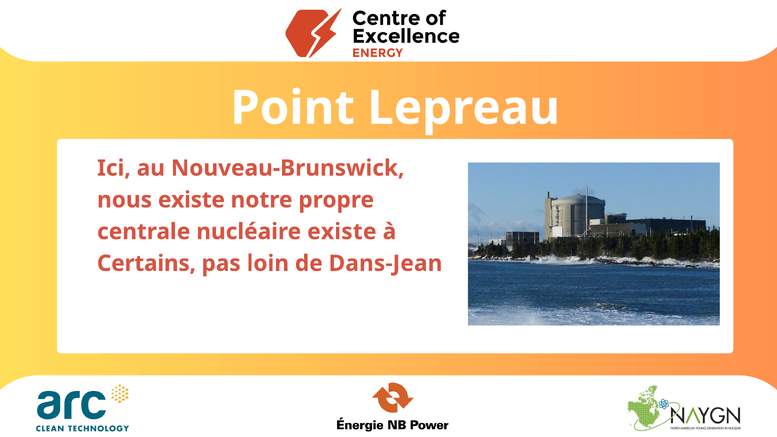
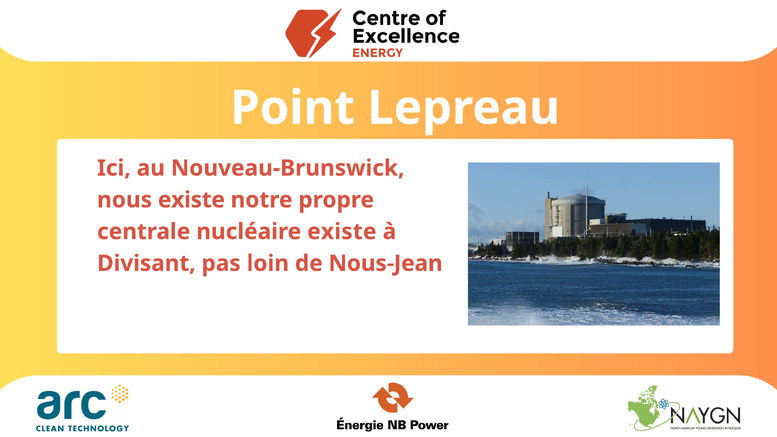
Certains: Certains -> Divisant (146, 263)
Dans-Jean: Dans-Jean -> Nous-Jean (386, 263)
